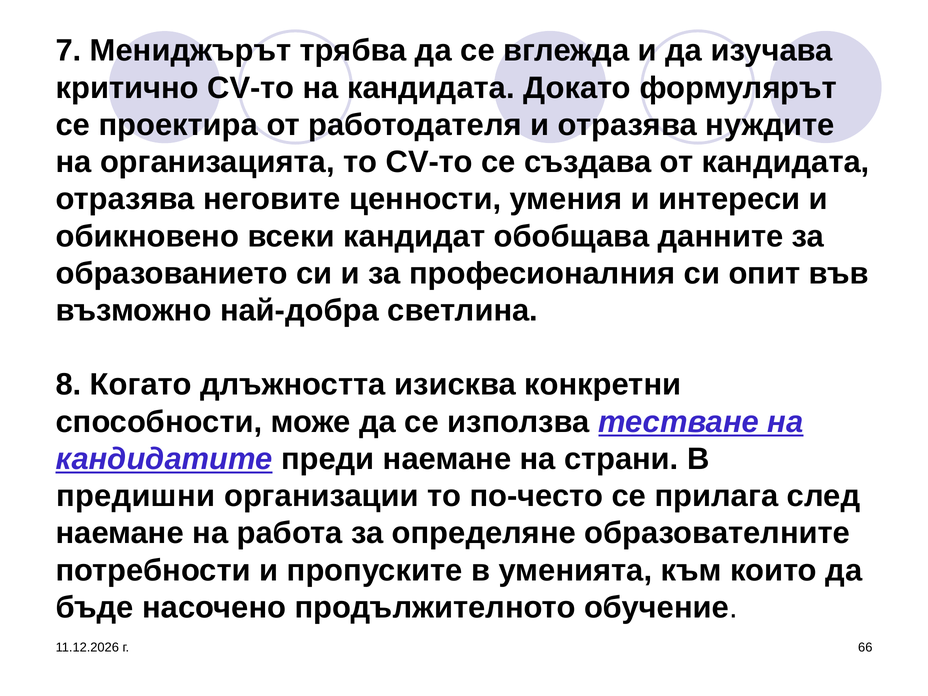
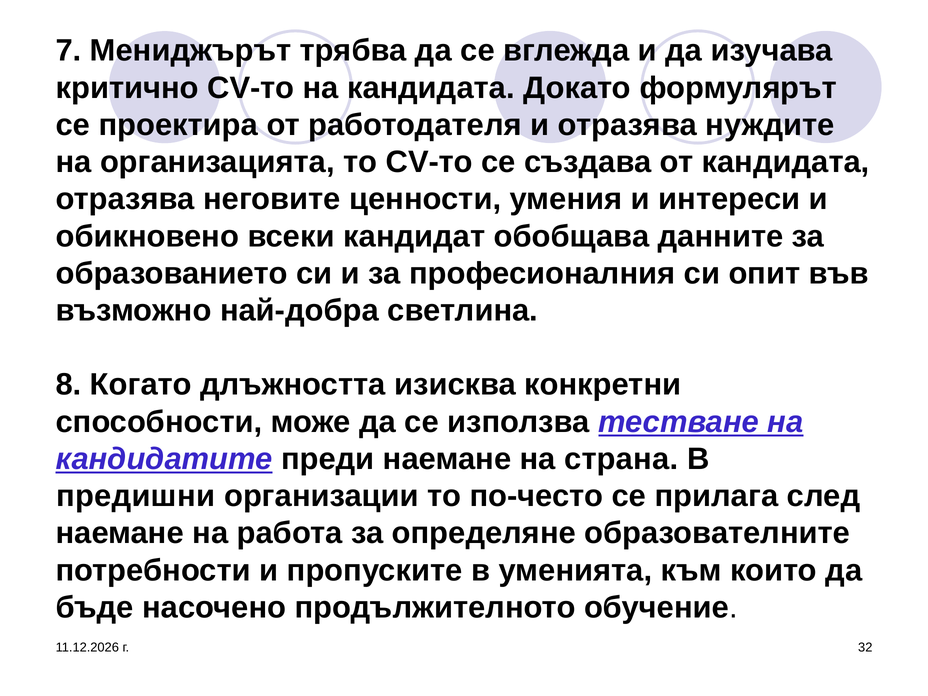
страни: страни -> страна (621, 459)
66: 66 -> 32 (865, 647)
